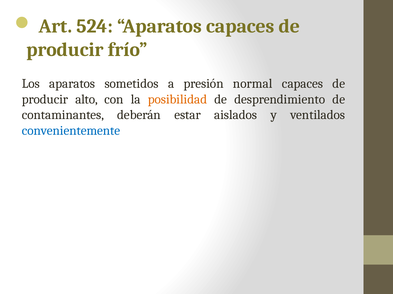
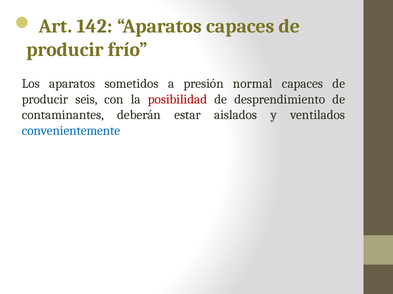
524: 524 -> 142 (94, 26)
alto: alto -> seis (86, 99)
posibilidad colour: orange -> red (177, 99)
